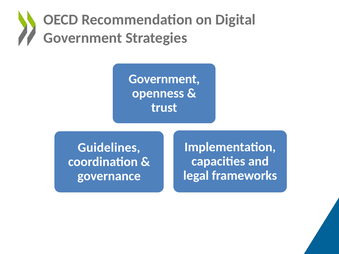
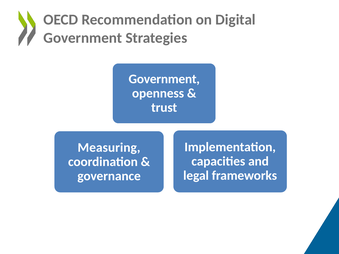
Guidelines: Guidelines -> Measuring (109, 148)
